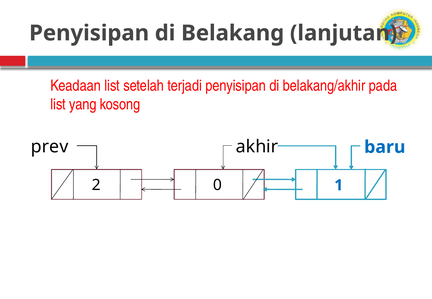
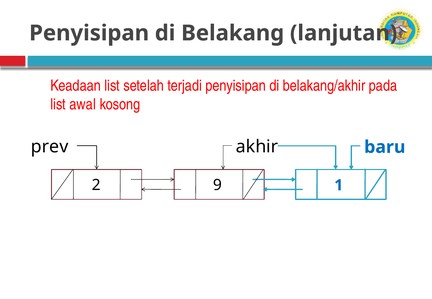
yang: yang -> awal (83, 105)
0: 0 -> 9 (217, 185)
